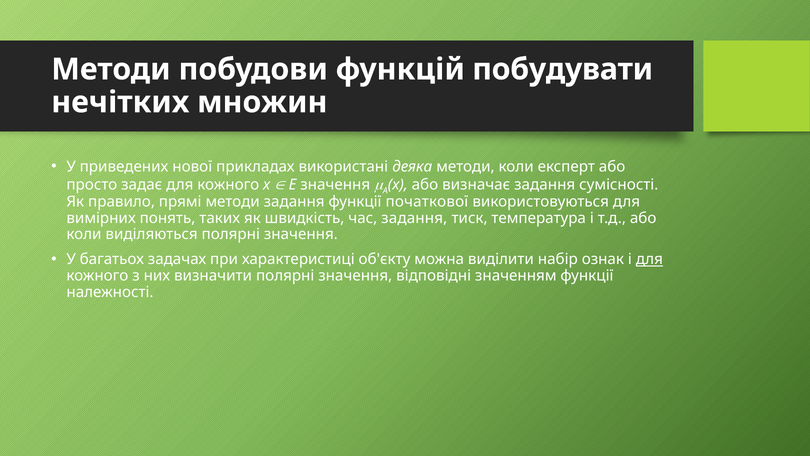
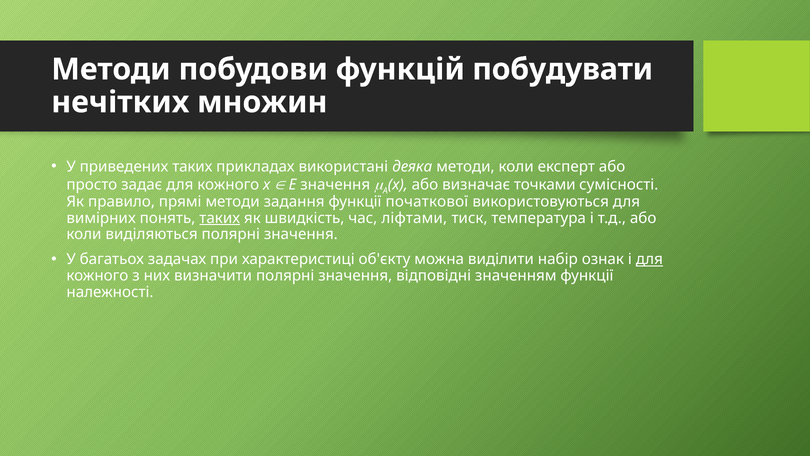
приведених нової: нової -> таких (192, 166)
визначає задання: задання -> точками (545, 185)
таких underline: none -> present (220, 218)
час задання: задання -> ліфтами (414, 218)
